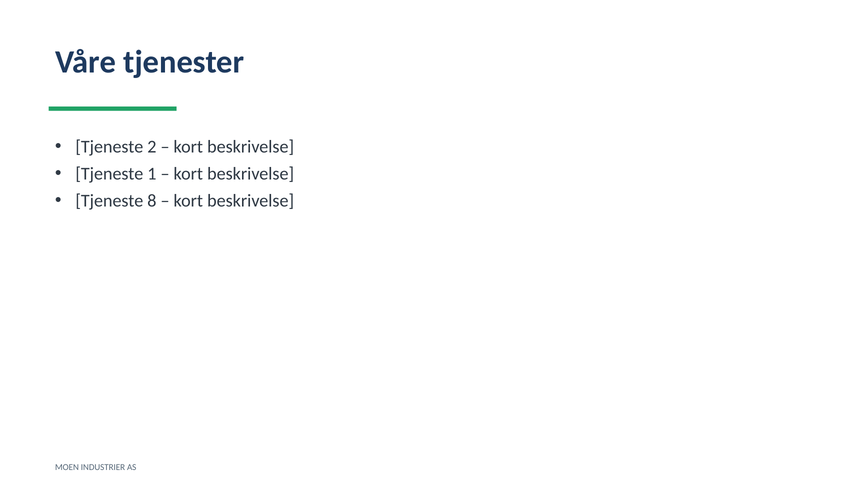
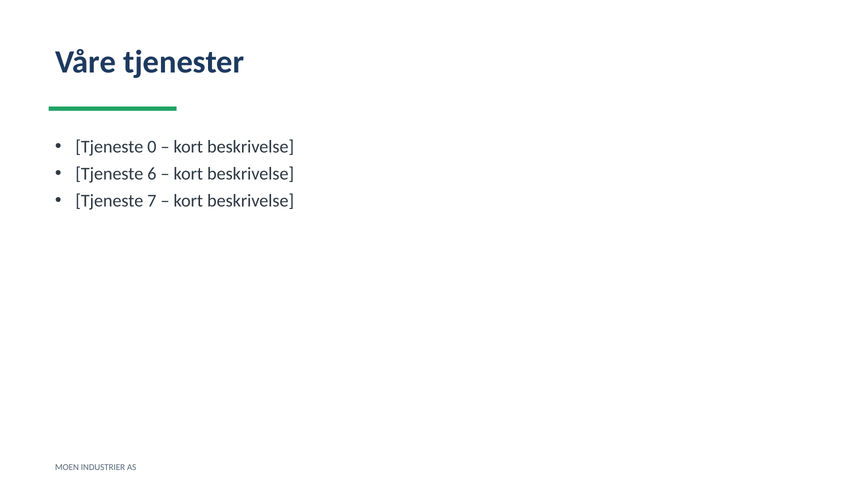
2: 2 -> 0 (152, 147)
1: 1 -> 6 (152, 174)
8: 8 -> 7 (152, 201)
